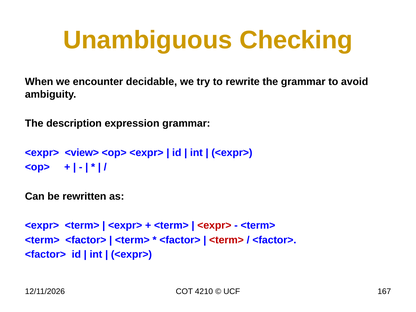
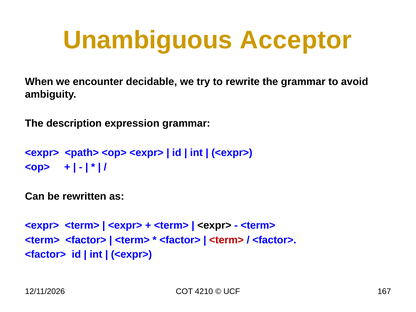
Checking: Checking -> Acceptor (296, 40)
<view>: <view> -> <path> (82, 153)
<expr> colour: red -> black (214, 225)
